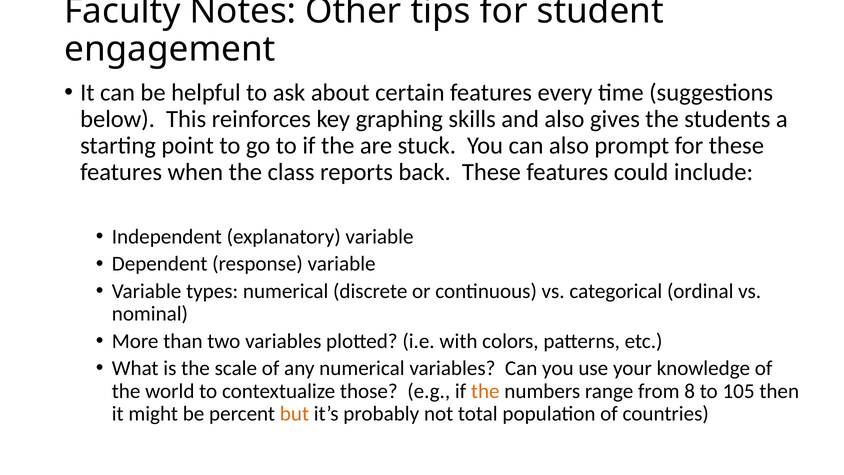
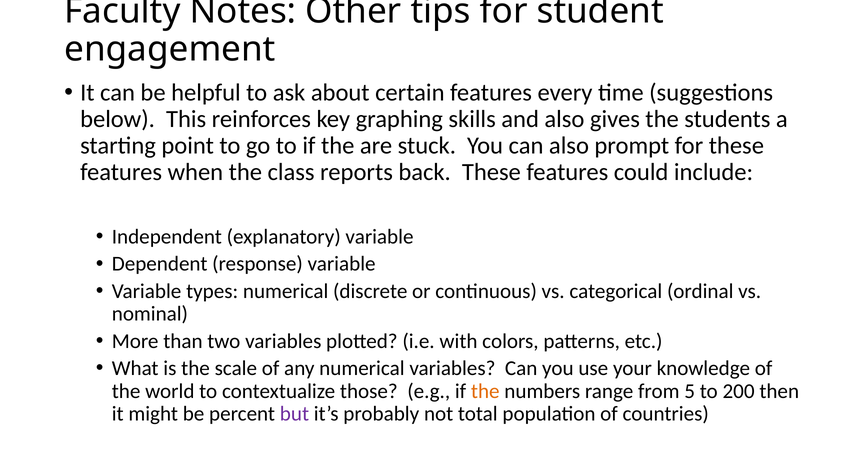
8: 8 -> 5 (690, 391)
105: 105 -> 200 (739, 391)
but colour: orange -> purple (294, 414)
